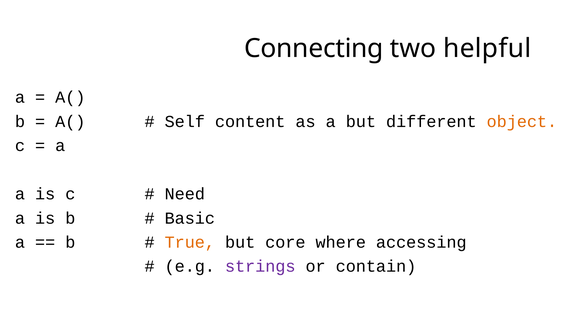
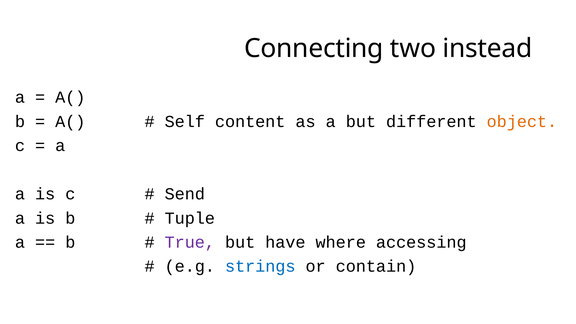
helpful: helpful -> instead (487, 48)
Need: Need -> Send (185, 194)
Basic: Basic -> Tuple (190, 218)
True colour: orange -> purple (190, 242)
core: core -> have (285, 242)
strings colour: purple -> blue (260, 266)
